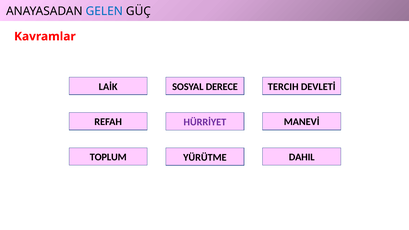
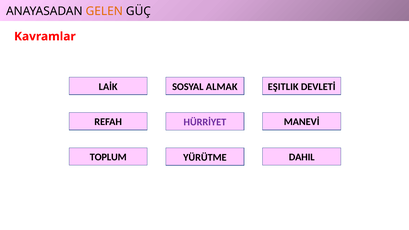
GELEN colour: blue -> orange (104, 11)
DERECE: DERECE -> ALMAK (222, 87)
TERCIH: TERCIH -> EŞITLIK (283, 87)
